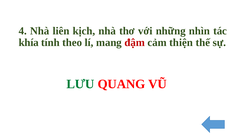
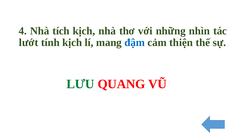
liên: liên -> tích (61, 31)
khía: khía -> lướt (29, 42)
tính theo: theo -> kịch (72, 42)
đậm colour: red -> blue (135, 42)
